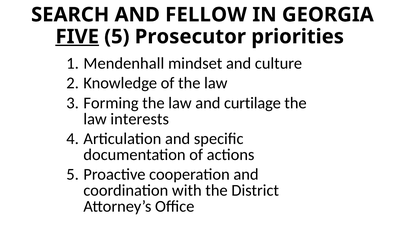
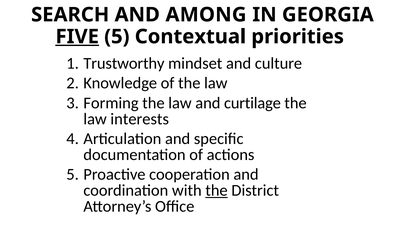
FELLOW: FELLOW -> AMONG (206, 15)
Prosecutor: Prosecutor -> Contextual (190, 37)
Mendenhall: Mendenhall -> Trustworthy (124, 63)
the underline: none -> present (217, 190)
